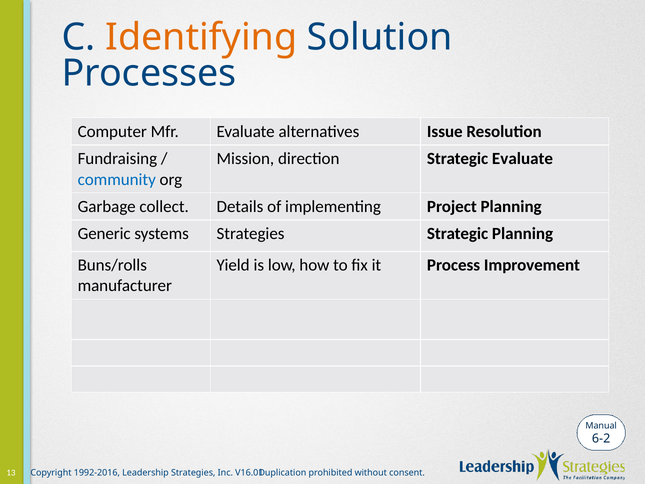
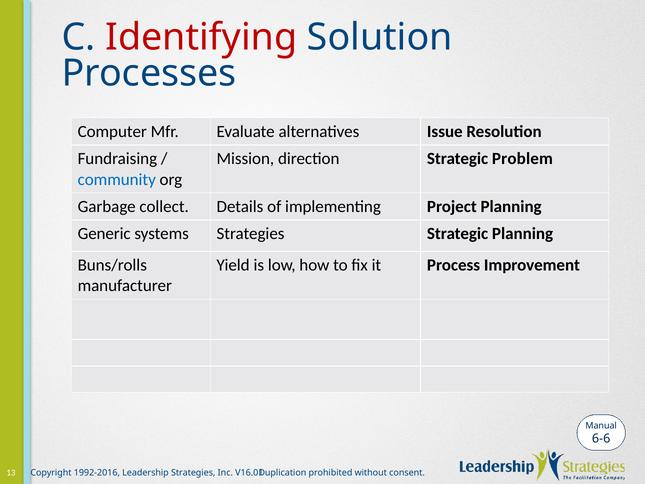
Identifying colour: orange -> red (201, 37)
Strategic Evaluate: Evaluate -> Problem (522, 159)
6-2: 6-2 -> 6-6 (601, 439)
